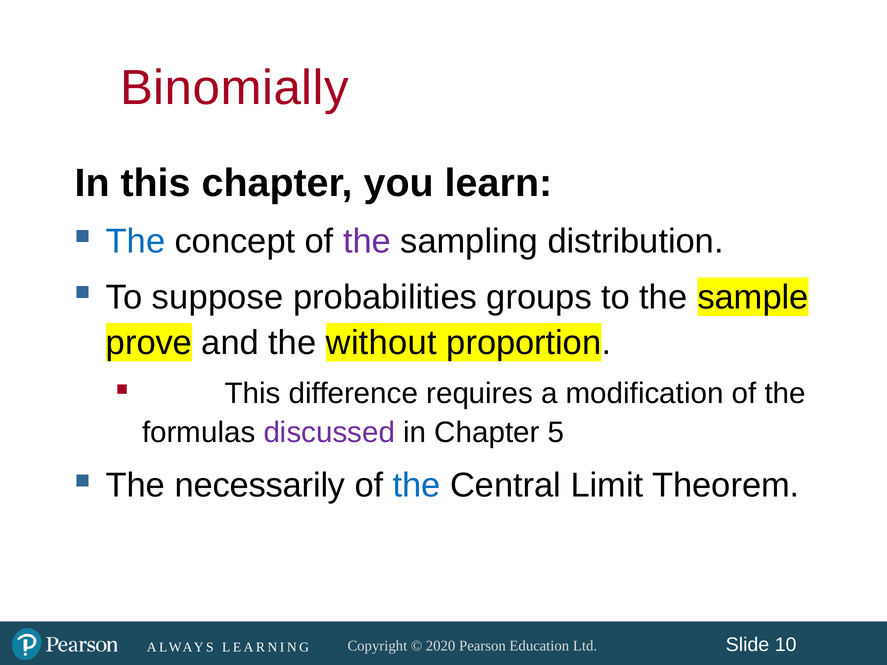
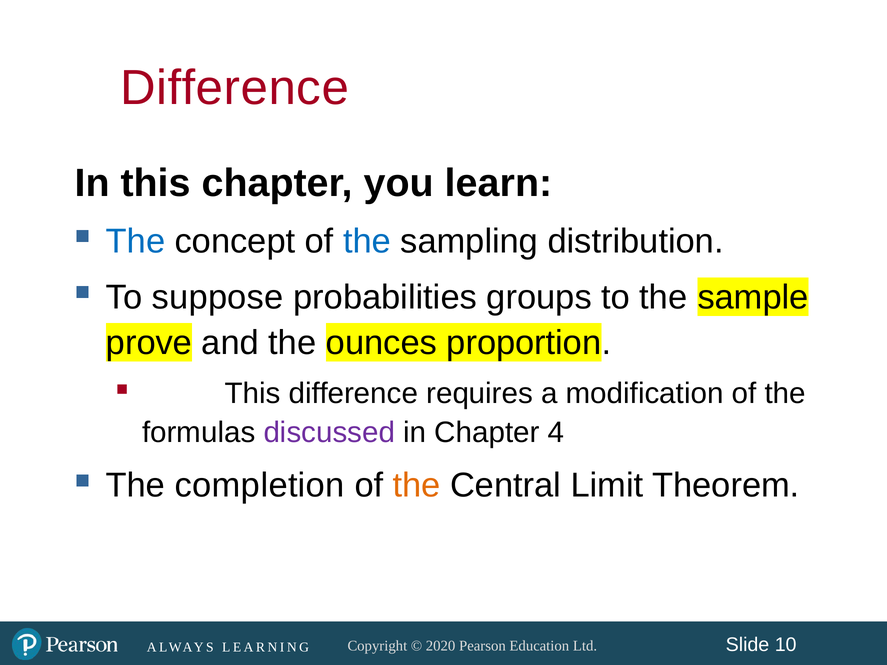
Binomially: Binomially -> Difference (235, 88)
the colour: purple -> blue (367, 242)
without: without -> ounces (381, 343)
5: 5 -> 4 (556, 433)
necessarily: necessarily -> completion (260, 486)
the colour: blue -> orange (417, 486)
